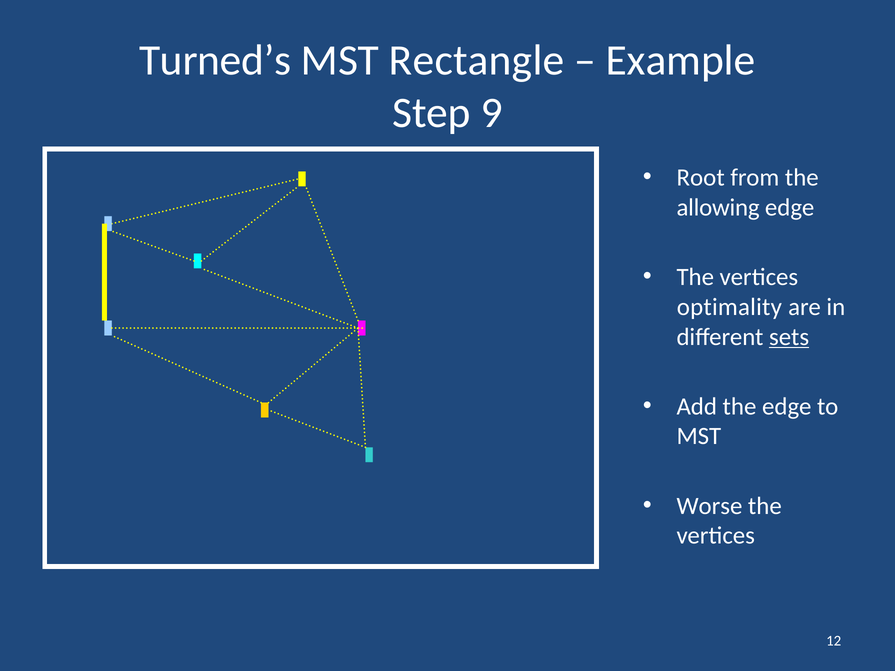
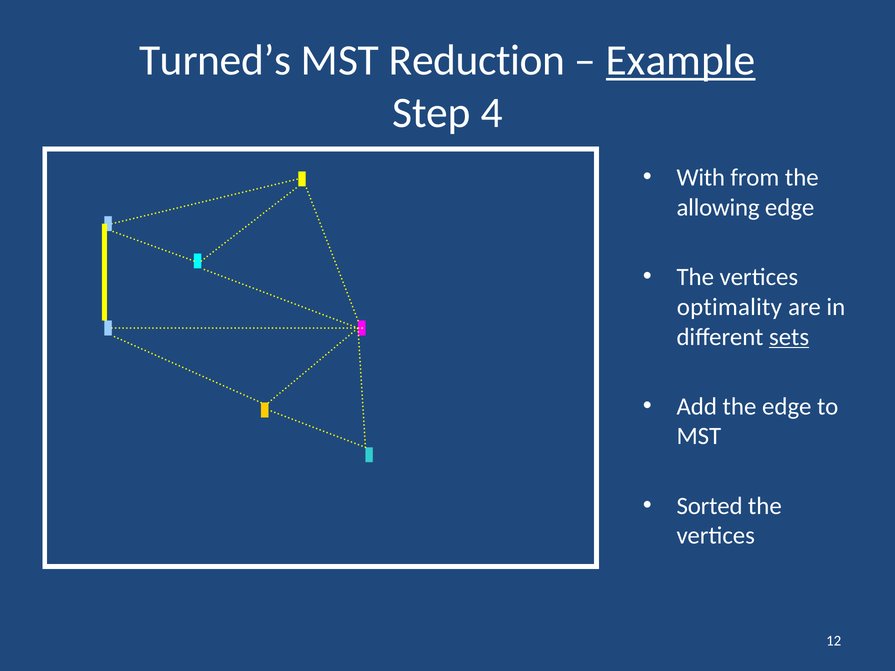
Rectangle: Rectangle -> Reduction (477, 60)
Example underline: none -> present (681, 60)
9: 9 -> 4 (492, 113)
Root: Root -> With (701, 178)
Worse: Worse -> Sorted (710, 506)
